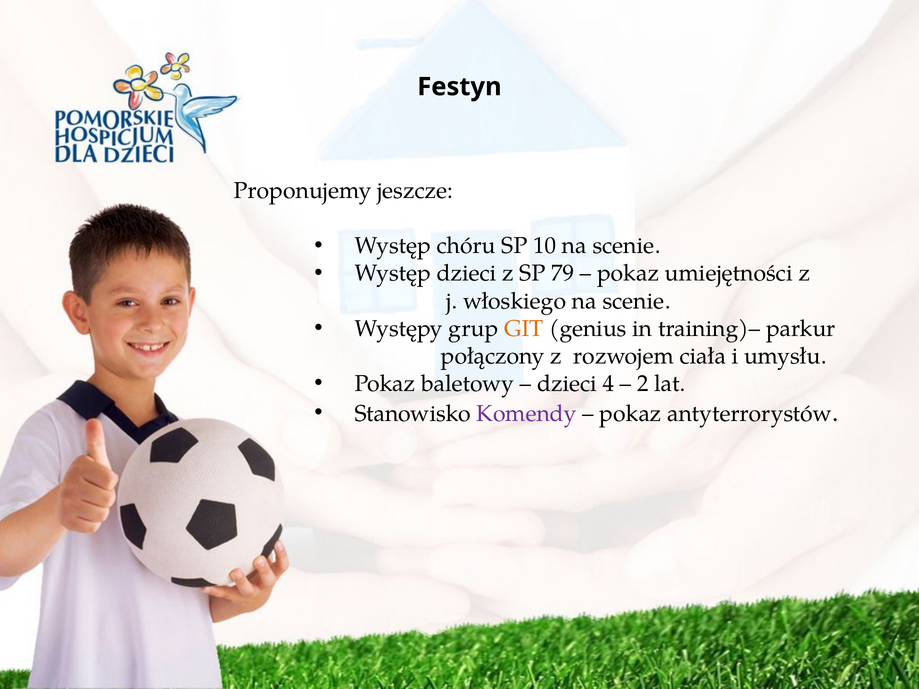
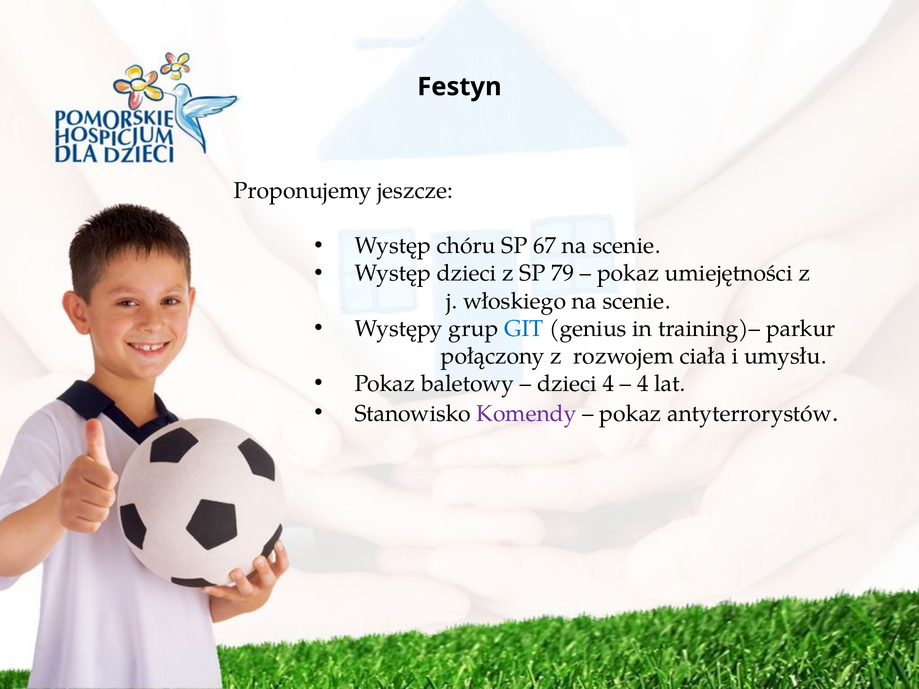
10: 10 -> 67 (545, 246)
GIT colour: orange -> blue (524, 329)
2: 2 -> 4 (643, 384)
